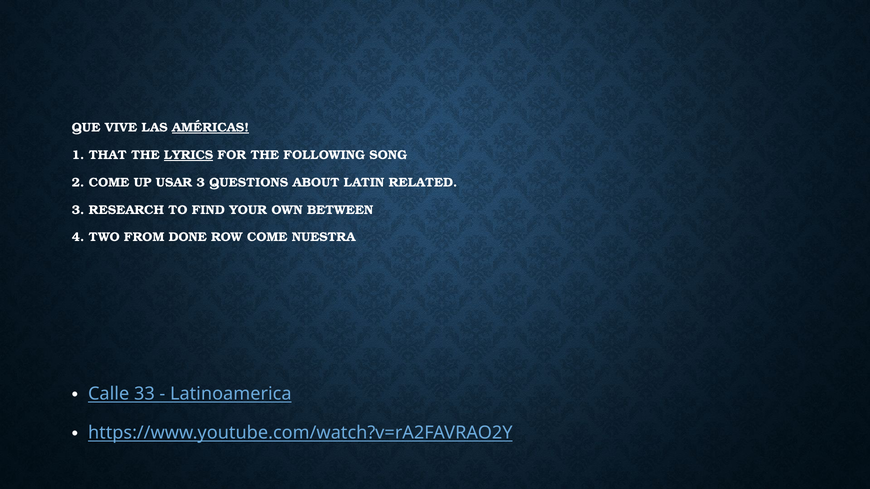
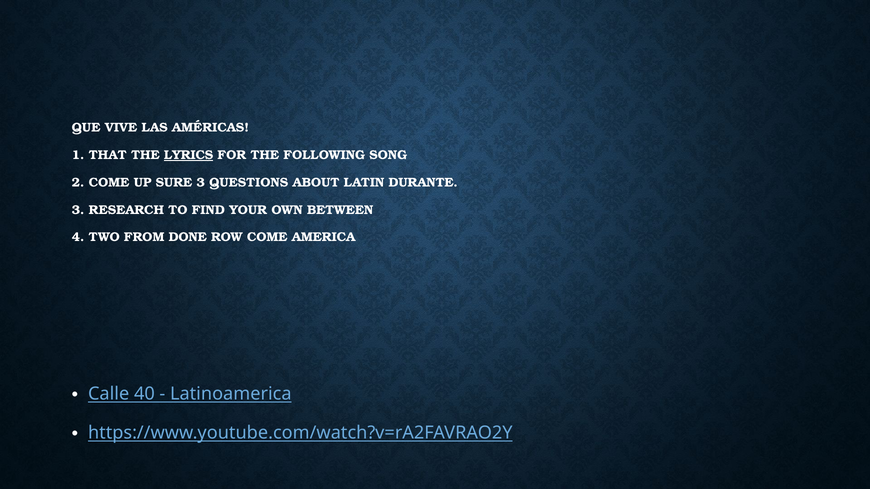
AMÉRICAS underline: present -> none (210, 128)
USAR: USAR -> SURE (174, 183)
RELATED: RELATED -> DURANTE (423, 183)
NUESTRA: NUESTRA -> AMERICA (324, 237)
33: 33 -> 40 (144, 394)
